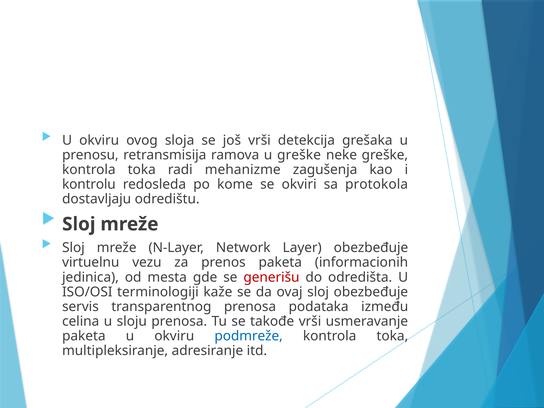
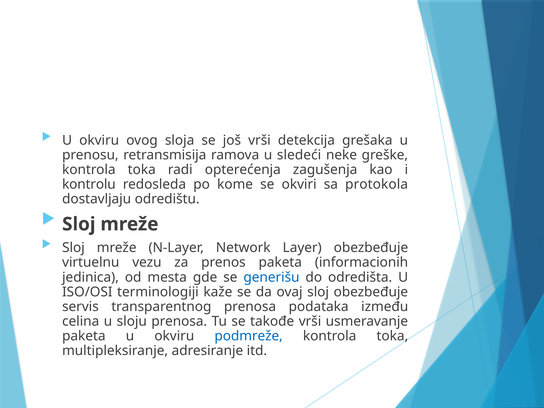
u greške: greške -> sledeći (299, 155)
mehanizme: mehanizme -> opterećenja (243, 170)
generišu colour: red -> blue (271, 277)
